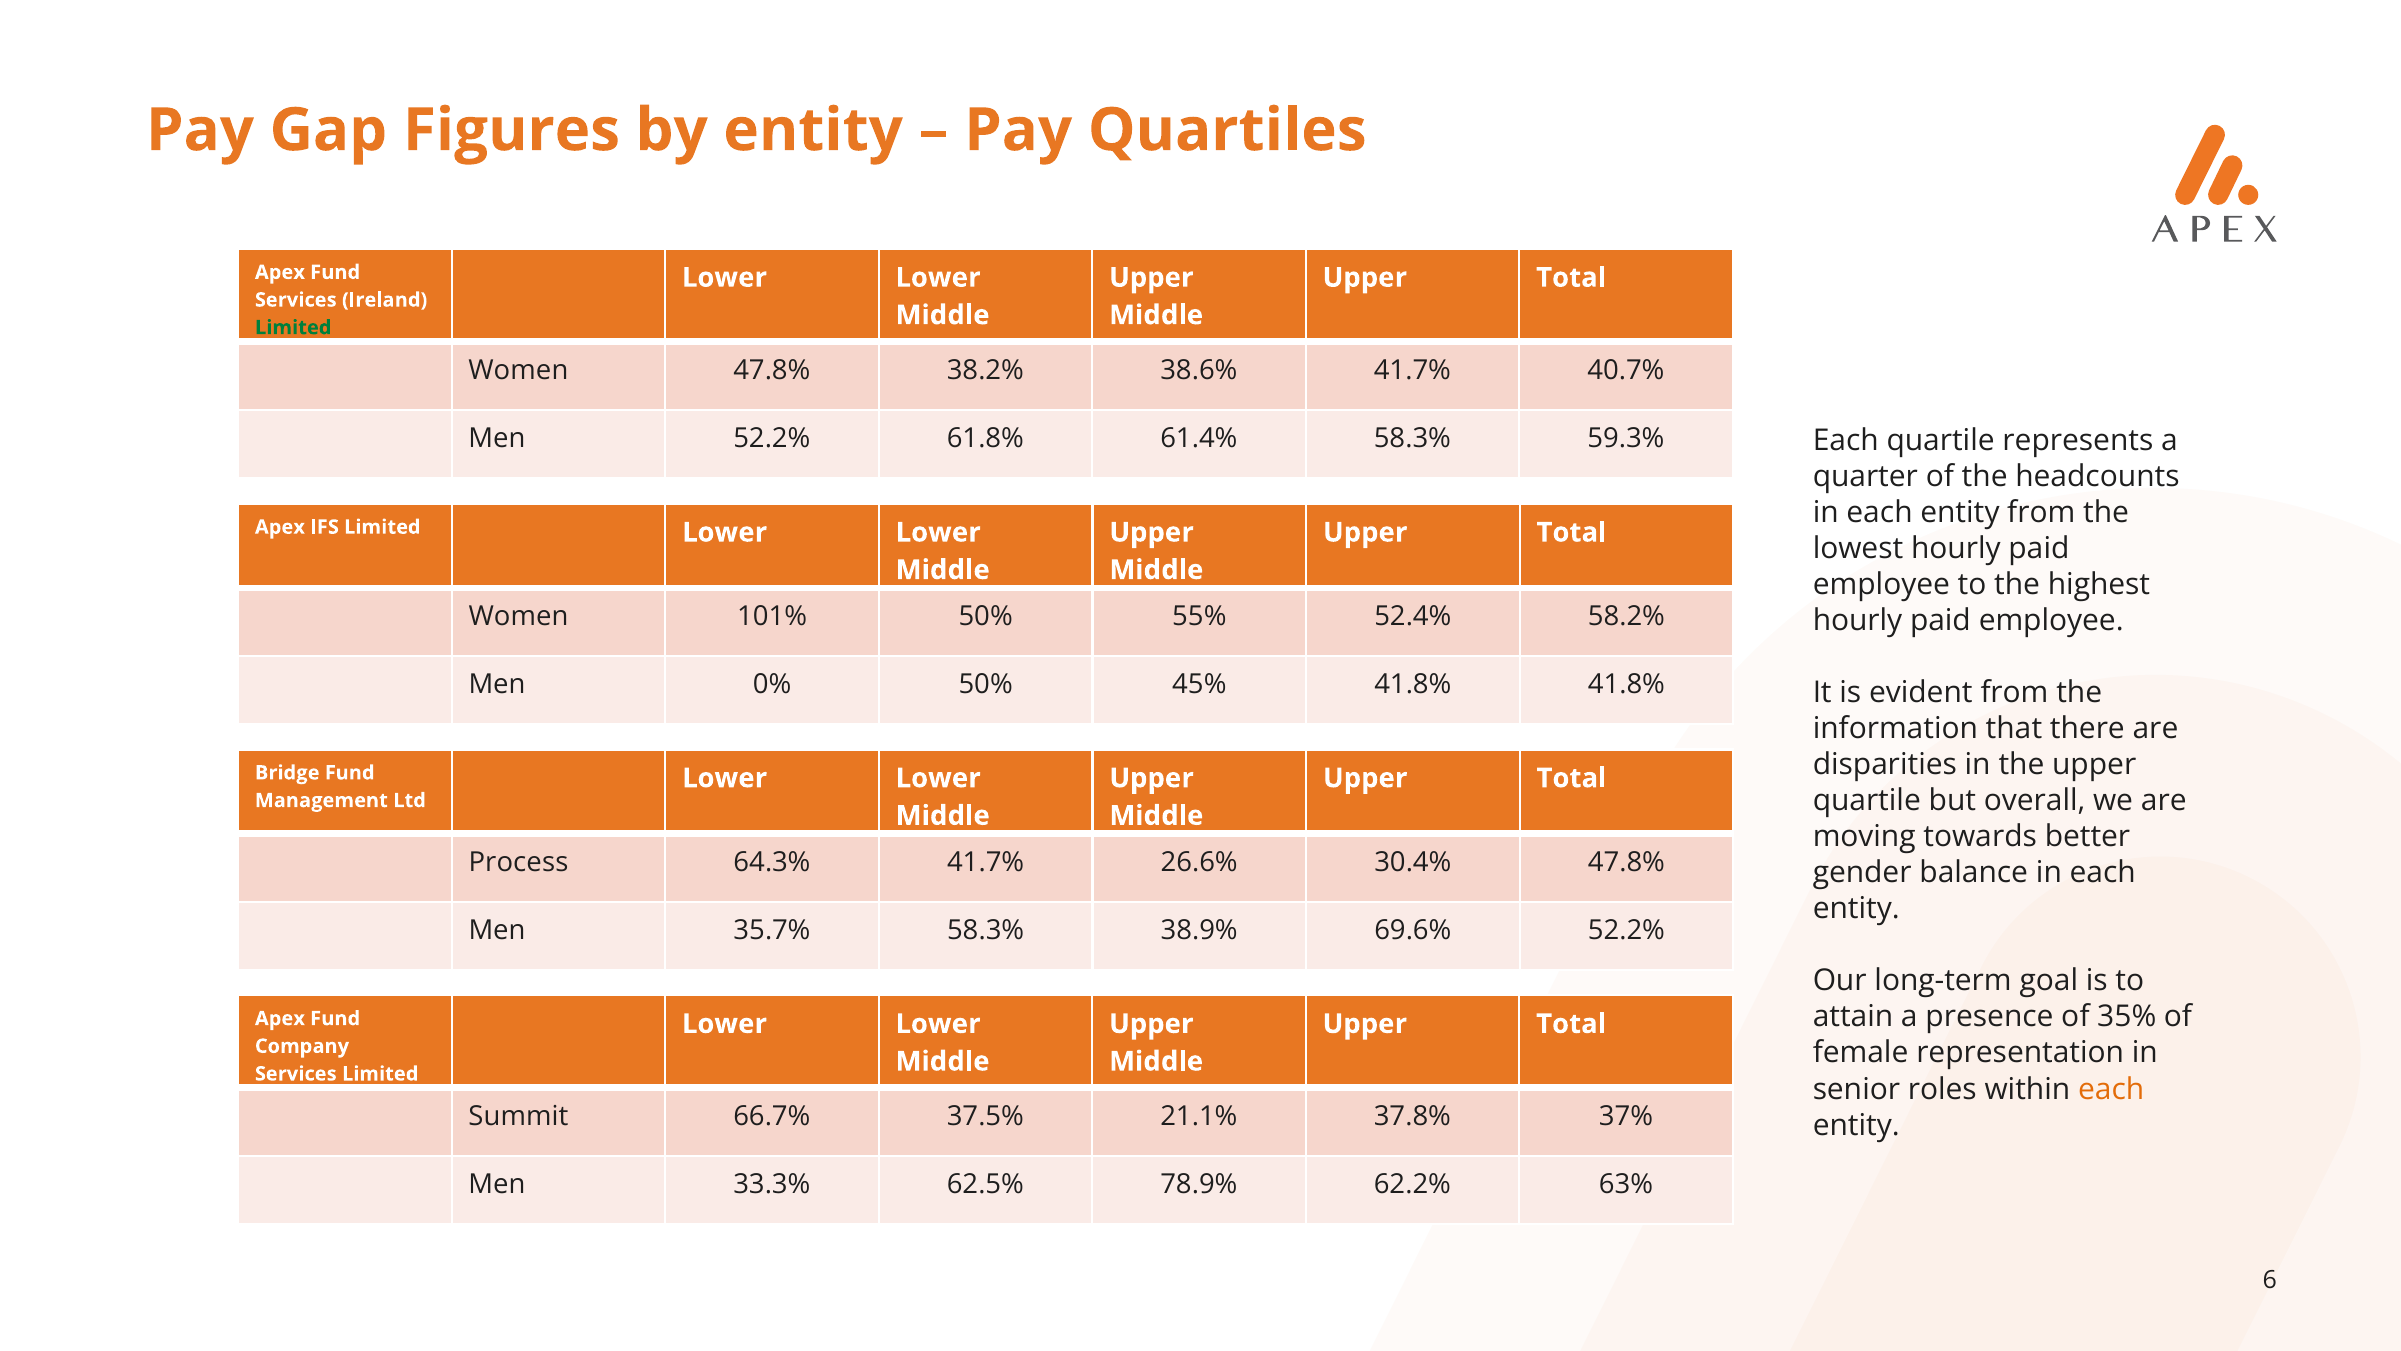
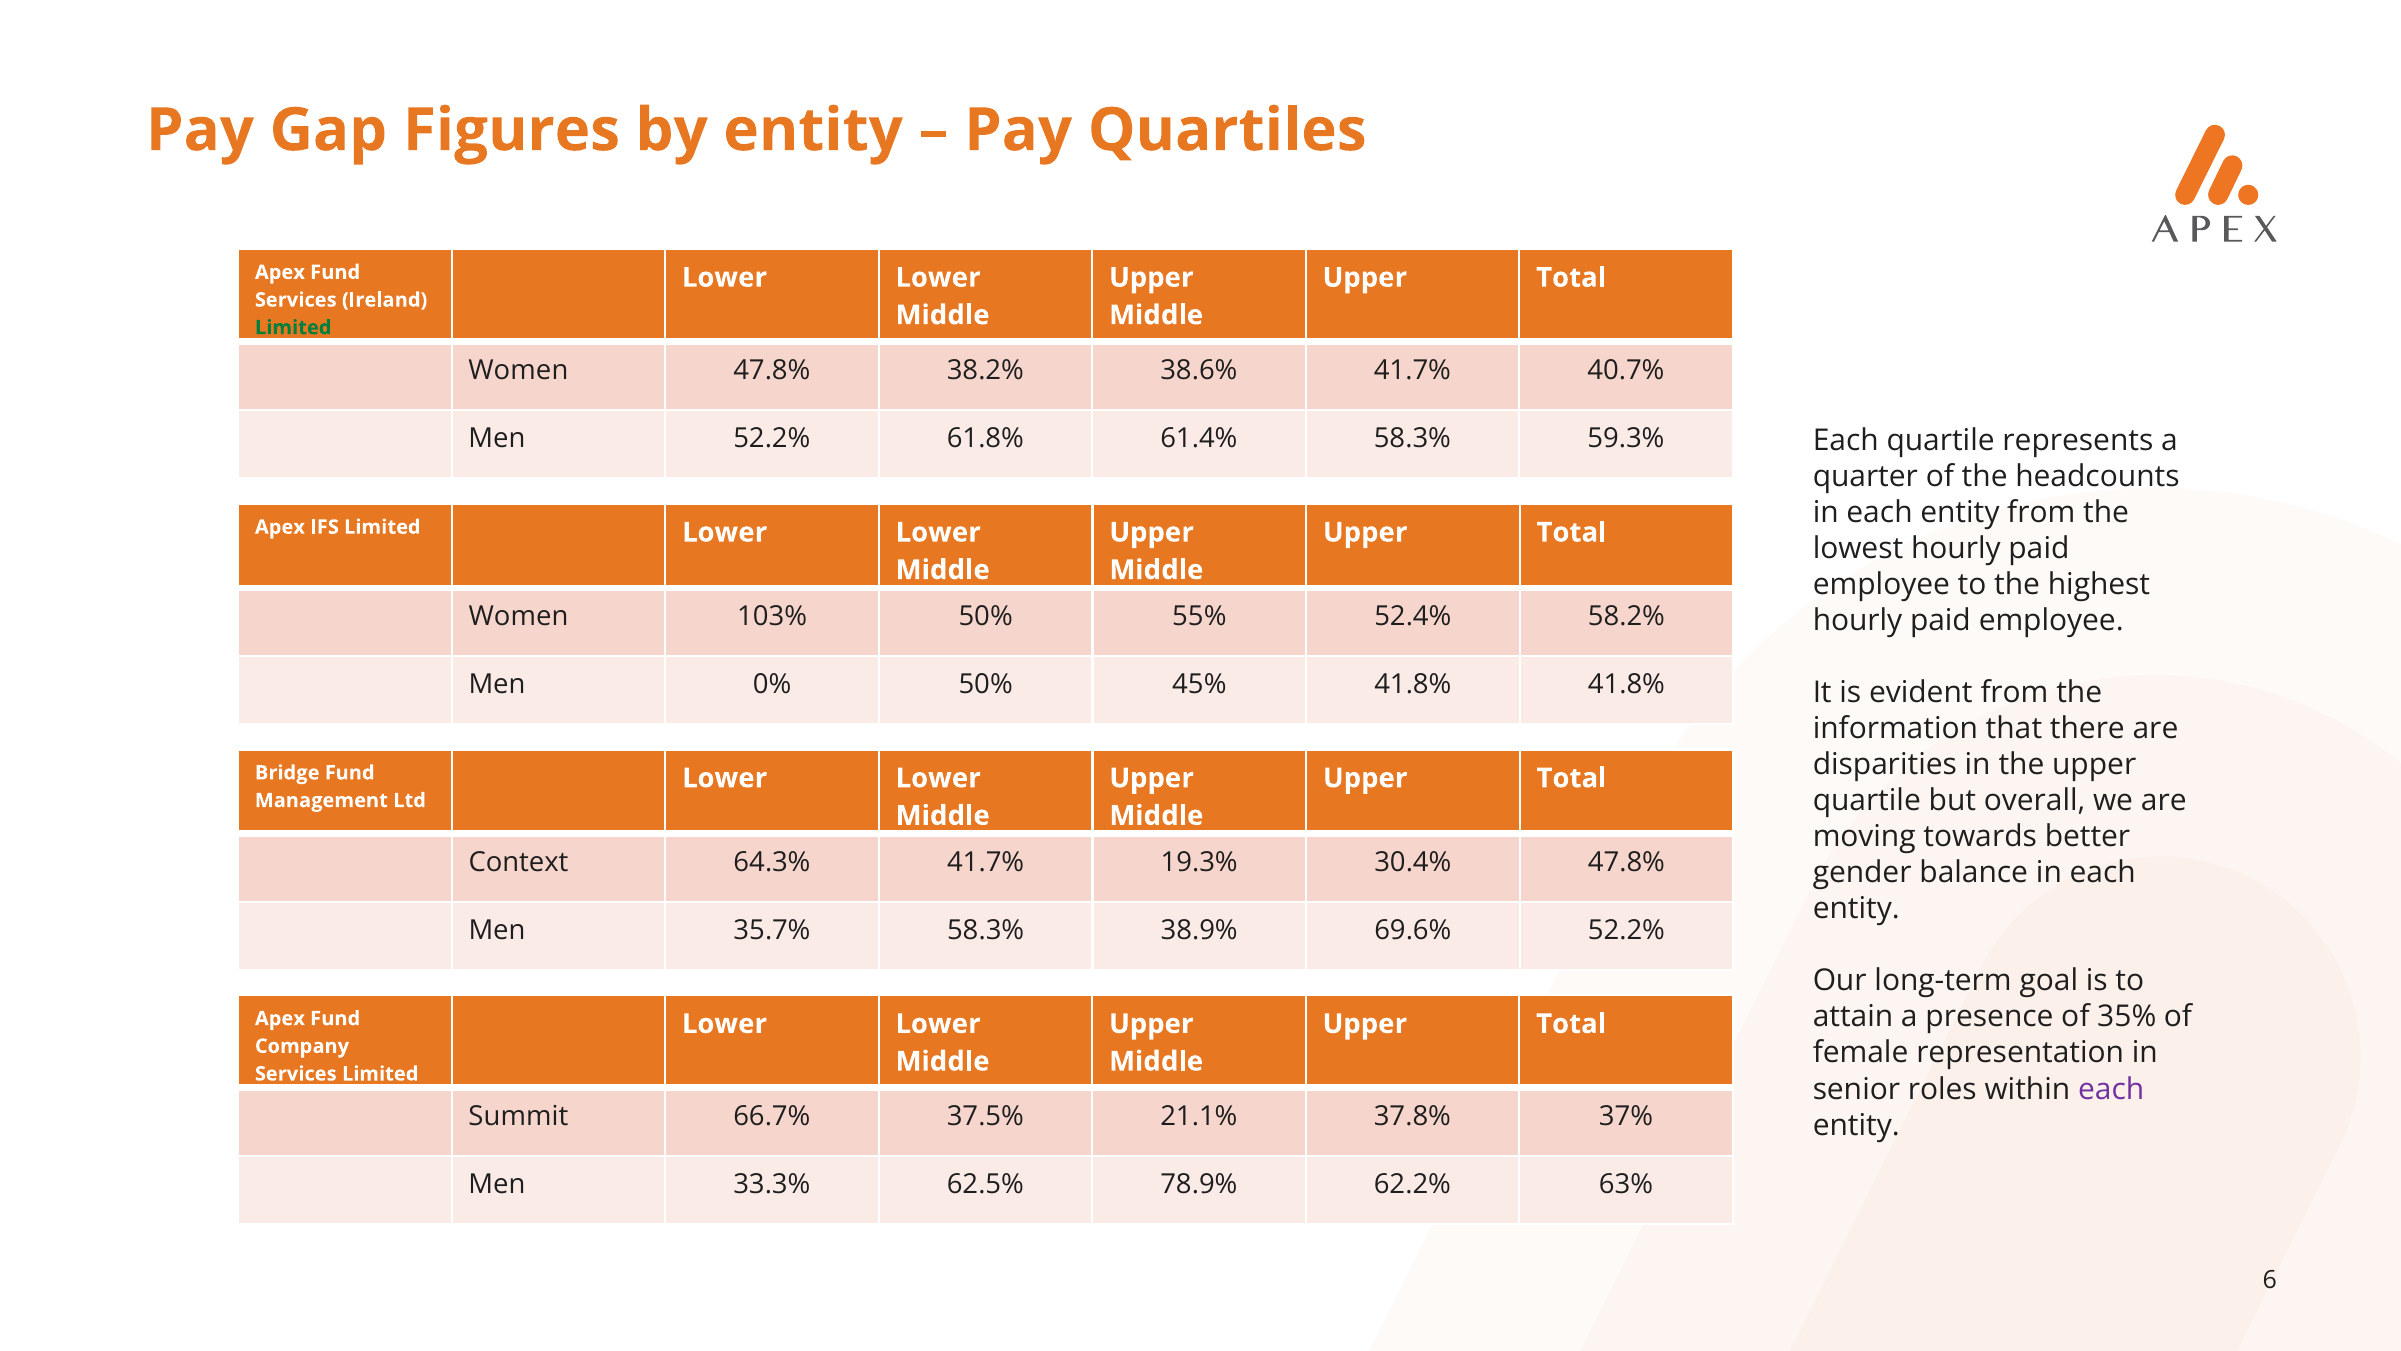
101%: 101% -> 103% (772, 616)
Process: Process -> Context (519, 862)
26.6%: 26.6% -> 19.3% (1199, 862)
each colour: orange -> purple (2111, 1089)
